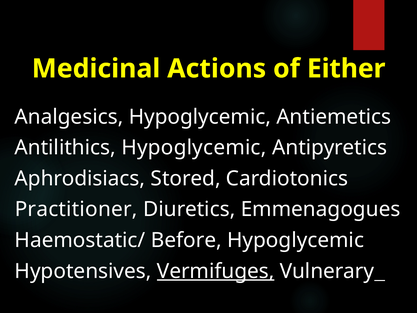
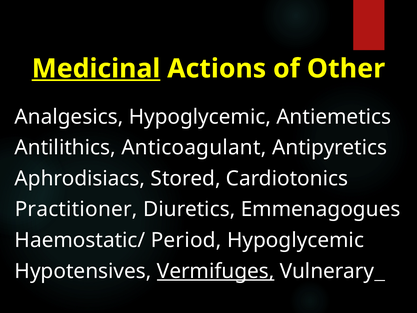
Medicinal underline: none -> present (96, 69)
Either: Either -> Other (346, 69)
Antilithics Hypoglycemic: Hypoglycemic -> Anticoagulant (194, 148)
Before: Before -> Period (186, 240)
